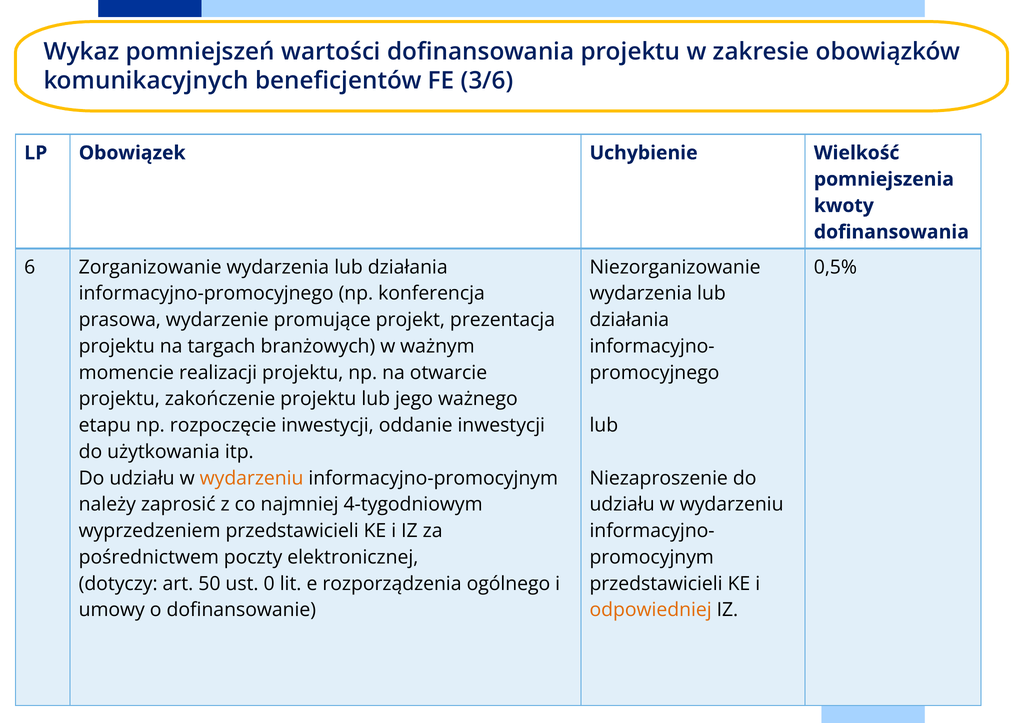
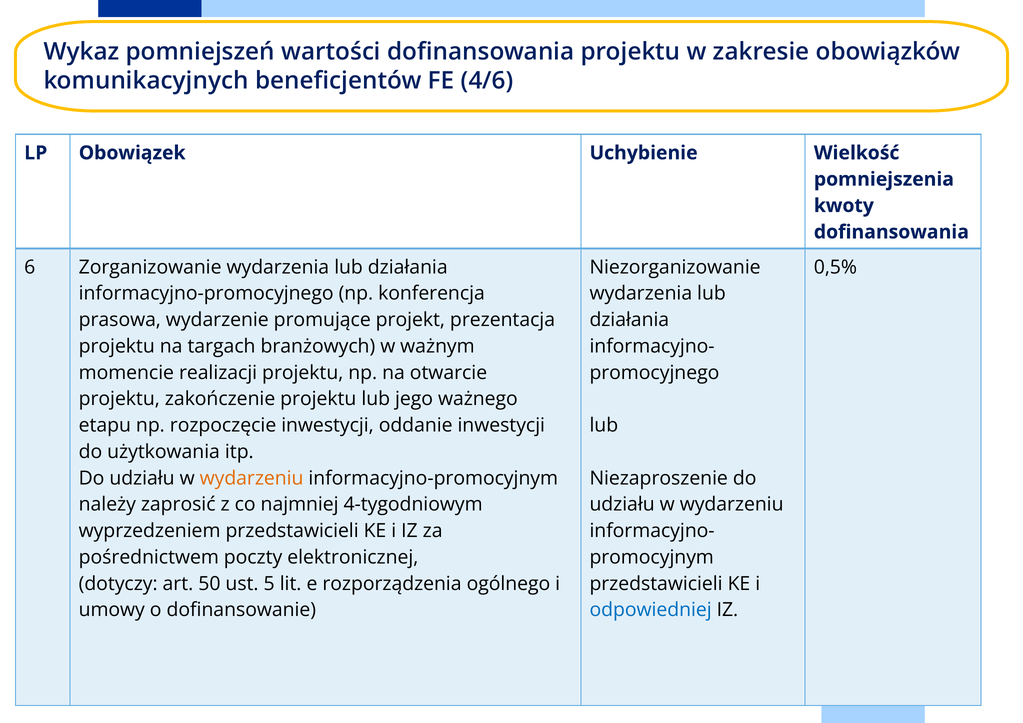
3/6: 3/6 -> 4/6 (487, 81)
0: 0 -> 5 (269, 584)
odpowiedniej colour: orange -> blue (651, 610)
